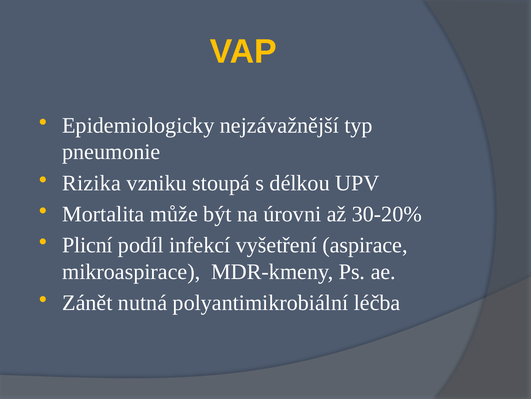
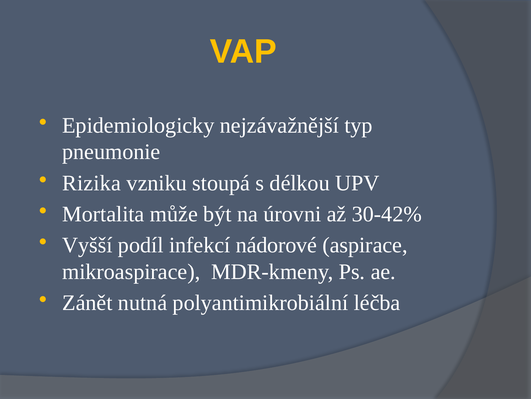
30-20%: 30-20% -> 30-42% (387, 214)
Plicní: Plicní -> Vyšší (87, 245)
vyšetření: vyšetření -> nádorové (276, 245)
